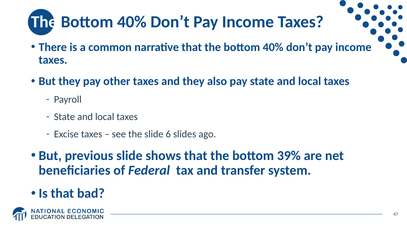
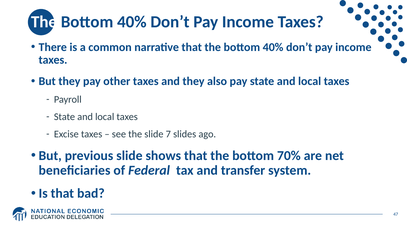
6: 6 -> 7 (168, 134)
39%: 39% -> 70% (289, 156)
